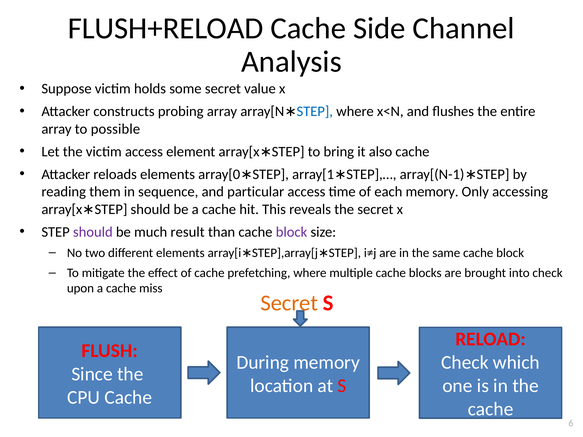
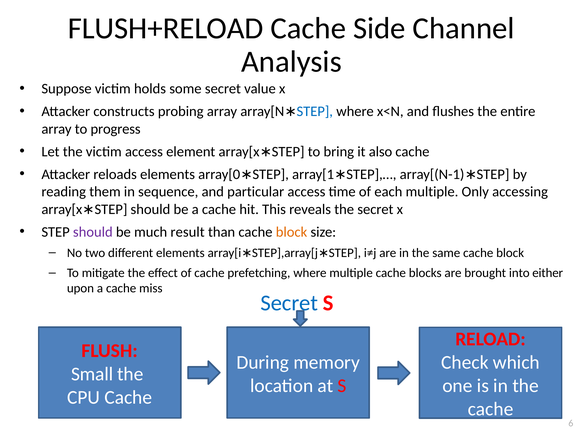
possible: possible -> progress (116, 129)
each memory: memory -> multiple (432, 192)
block colour: purple -> orange (292, 232)
into check: check -> either (548, 273)
Secret colour: orange -> blue (289, 303)
Since: Since -> Small (92, 374)
